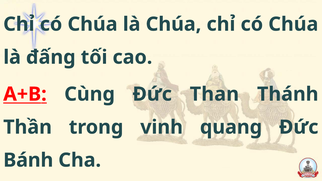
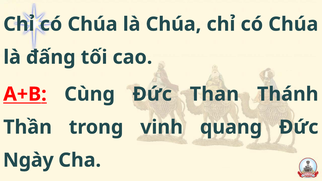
Bánh: Bánh -> Ngày (28, 160)
